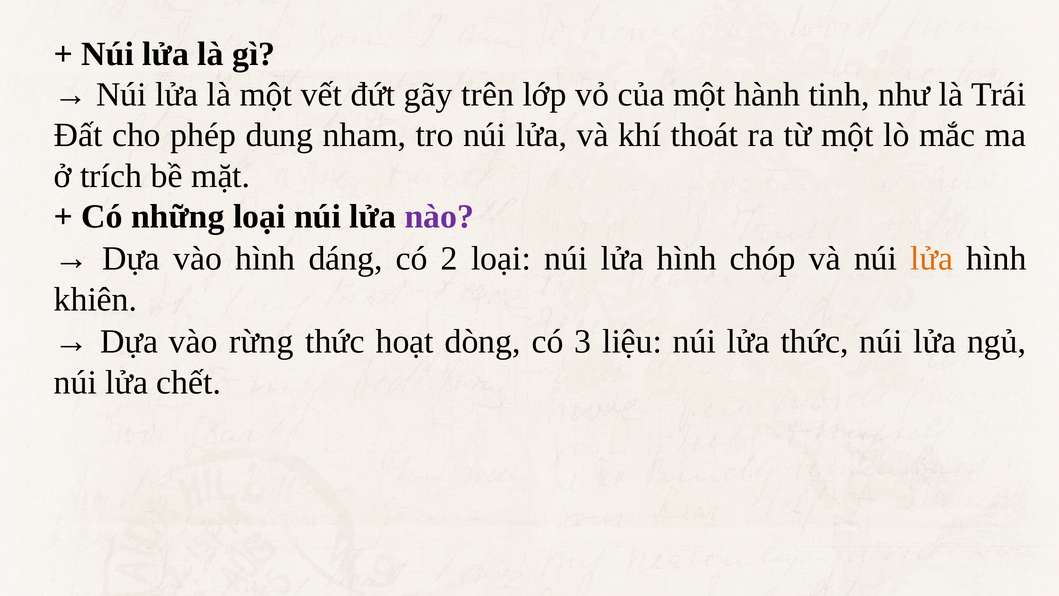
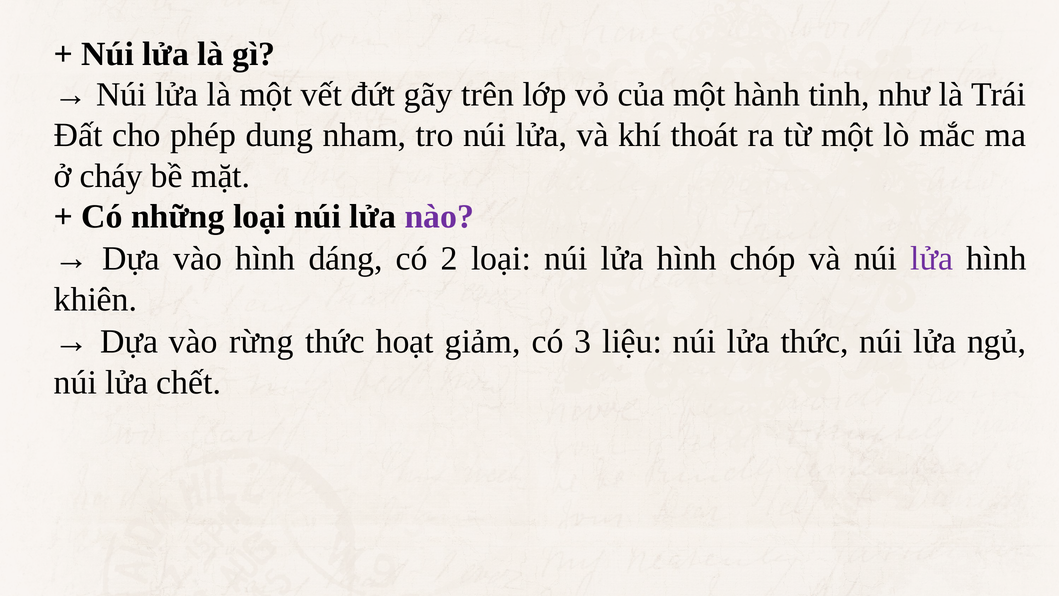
trích: trích -> cháy (111, 176)
lửa colour: orange -> purple (932, 258)
dòng: dòng -> giảm (483, 341)
